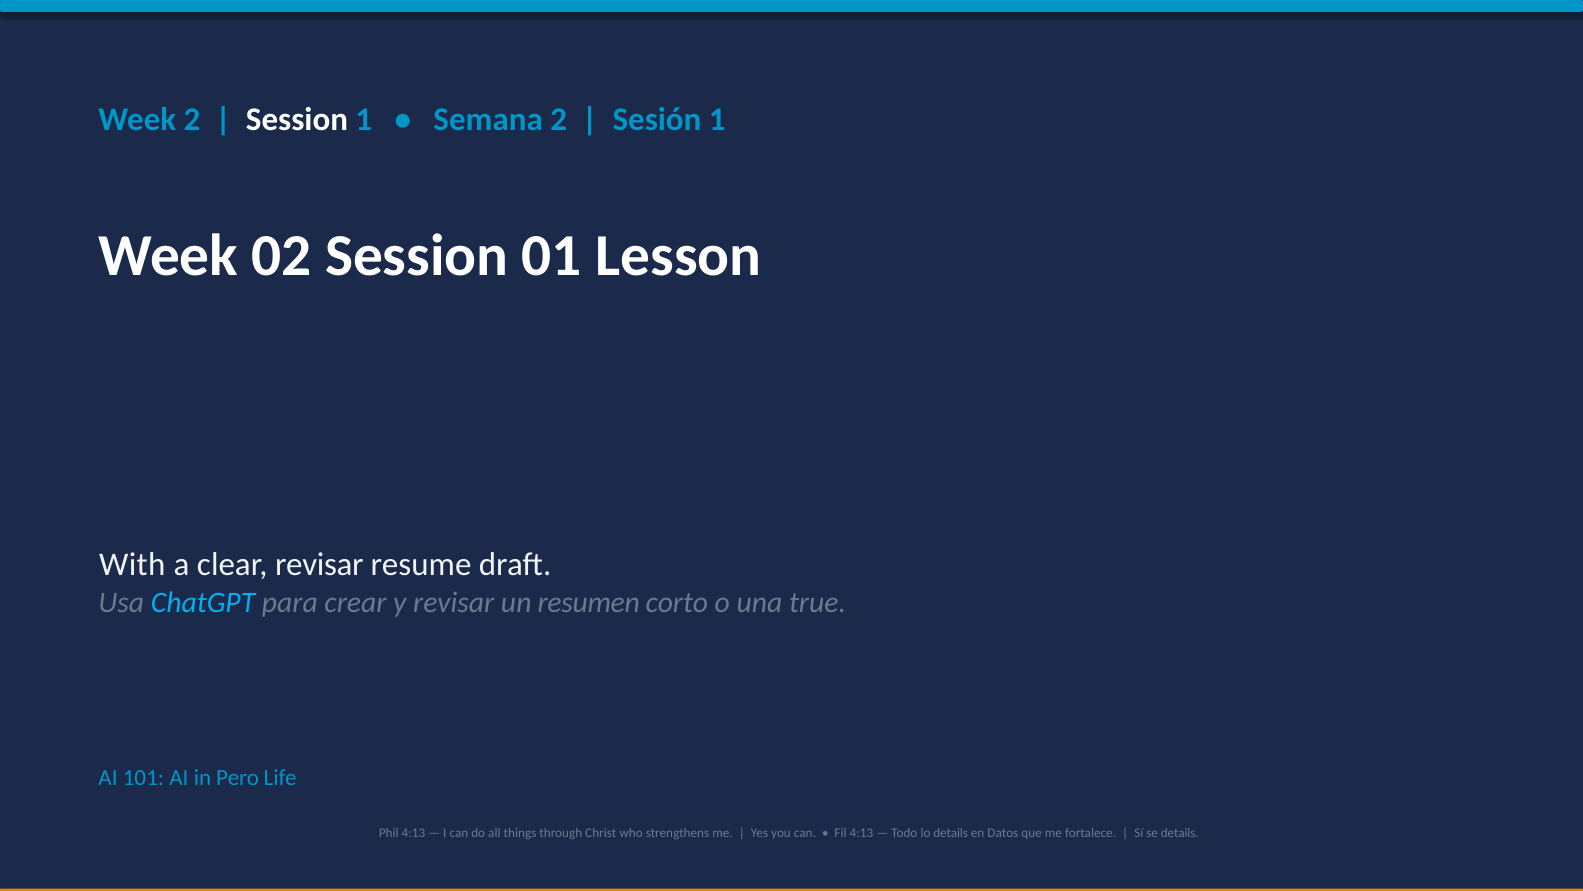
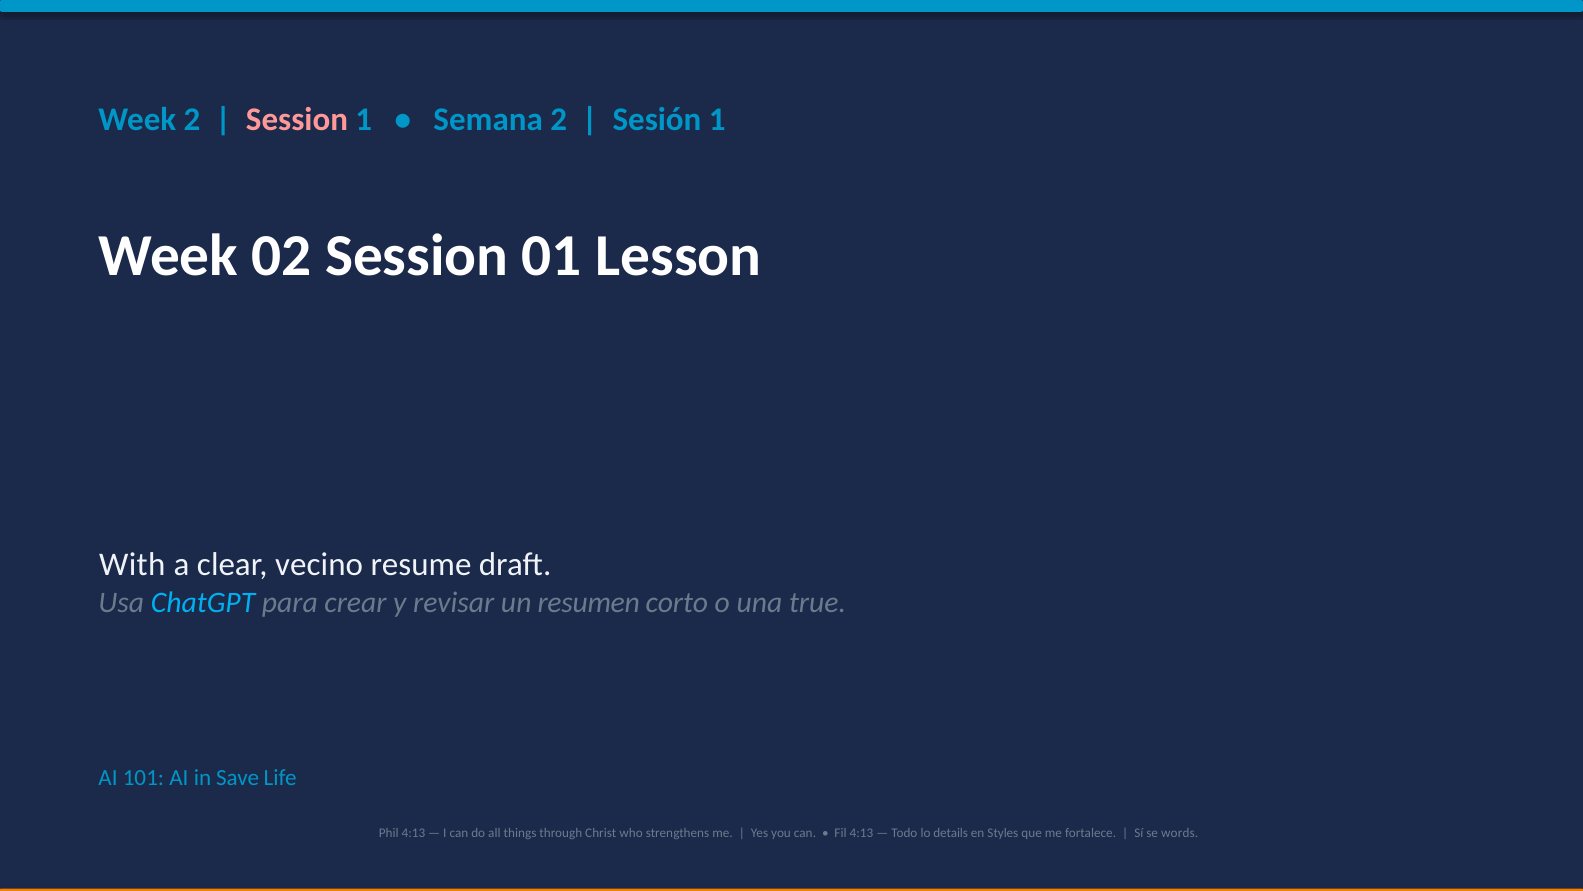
Session colour: white -> pink (297, 119)
clear revisar: revisar -> vecino (319, 565)
Pero: Pero -> Save (238, 778)
Datos: Datos -> Styles (1003, 833)
se details: details -> words (1180, 833)
